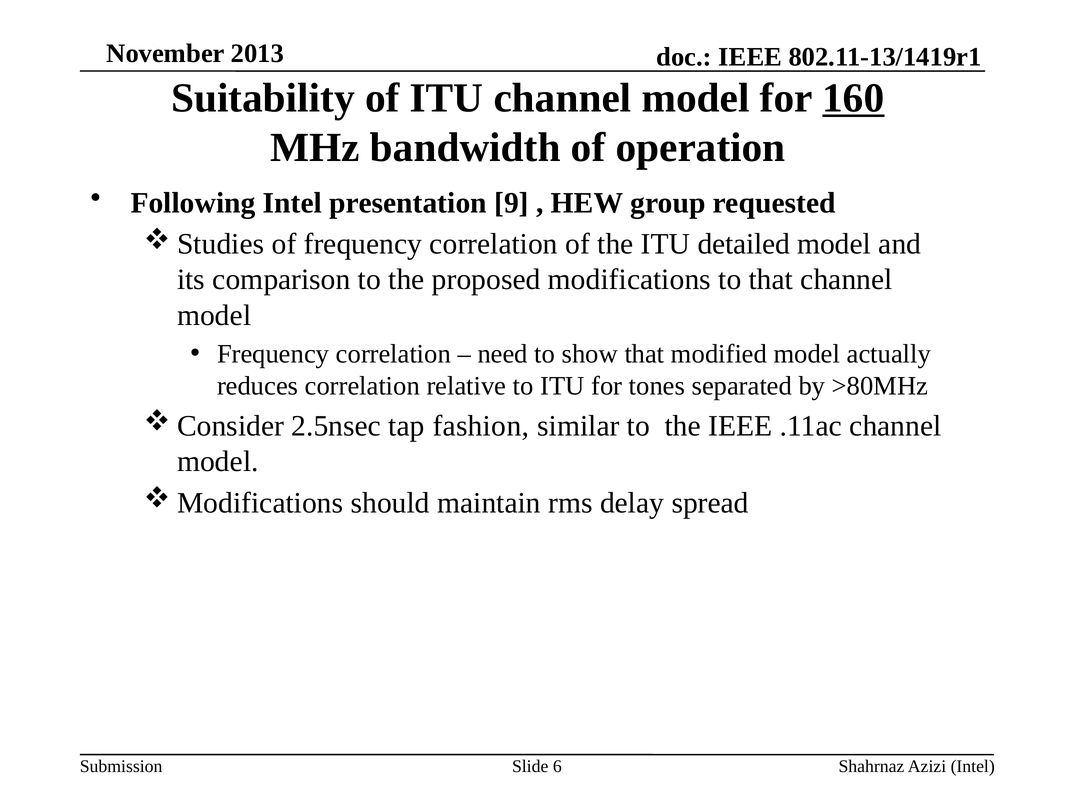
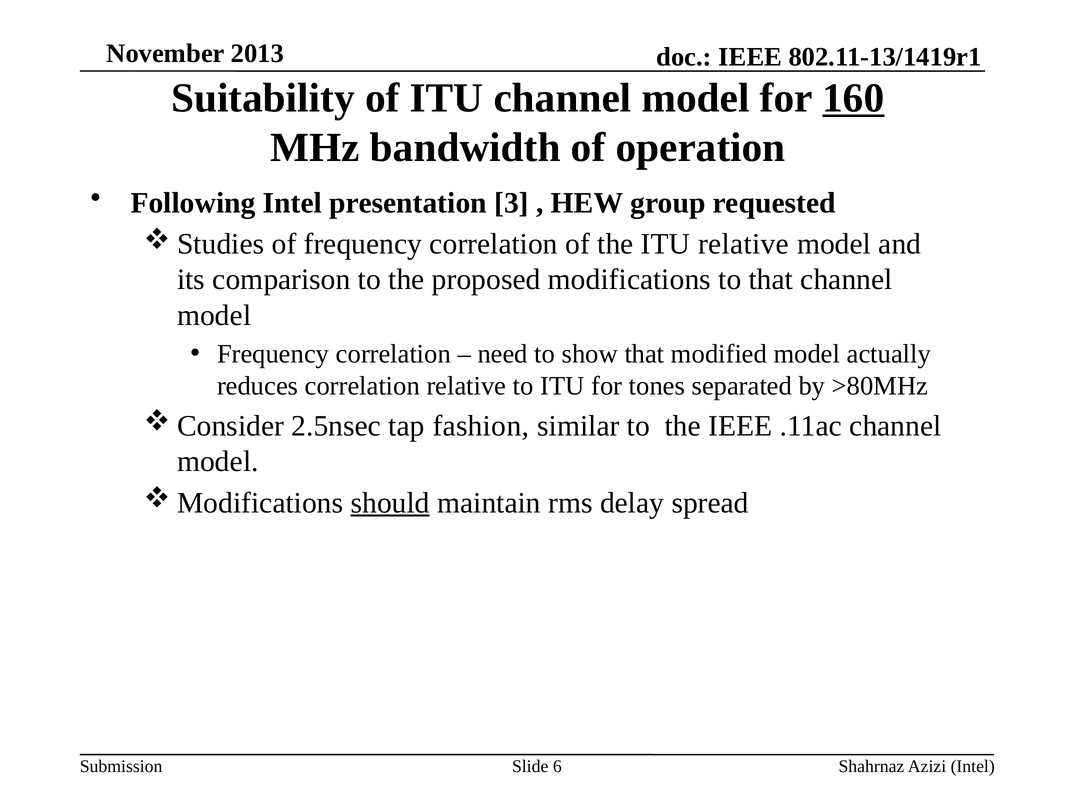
9: 9 -> 3 (512, 203)
ITU detailed: detailed -> relative (743, 244)
should underline: none -> present (390, 503)
